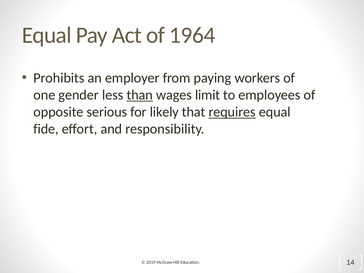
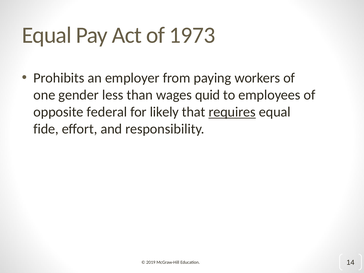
1964: 1964 -> 1973 (192, 35)
than underline: present -> none (140, 95)
limit: limit -> quid (208, 95)
serious: serious -> federal (107, 112)
